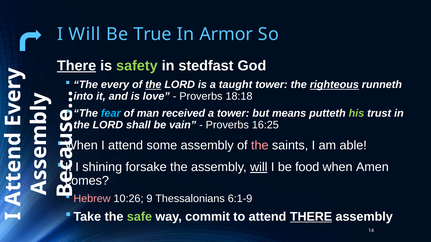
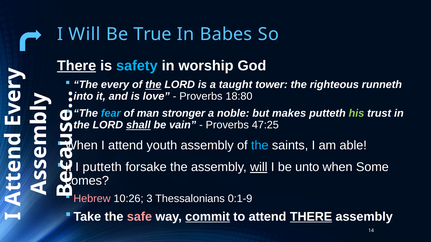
Armor: Armor -> Babes (226, 34)
safety colour: light green -> light blue (137, 66)
stedfast: stedfast -> worship (206, 66)
righteous underline: present -> none (334, 85)
18:18: 18:18 -> 18:80 (239, 97)
received: received -> stronger (184, 114)
a tower: tower -> noble (233, 114)
means: means -> makes (289, 114)
shall underline: none -> present (138, 125)
16:25: 16:25 -> 47:25 (265, 125)
some: some -> youth (162, 146)
the colour: pink -> light blue (260, 146)
shining: shining -> putteth (102, 167)
food: food -> unto (307, 167)
Amen: Amen -> Some (372, 167)
9: 9 -> 3 (149, 199)
6:1-9: 6:1-9 -> 0:1-9 (240, 199)
safe colour: light green -> pink (139, 217)
commit underline: none -> present (208, 217)
